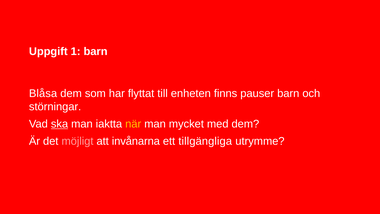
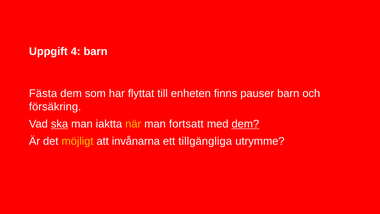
1: 1 -> 4 (76, 51)
Blåsa: Blåsa -> Fästa (43, 93)
störningar: störningar -> försäkring (55, 107)
mycket: mycket -> fortsatt (186, 124)
dem underline: none -> present (245, 124)
möjligt colour: pink -> yellow (77, 141)
